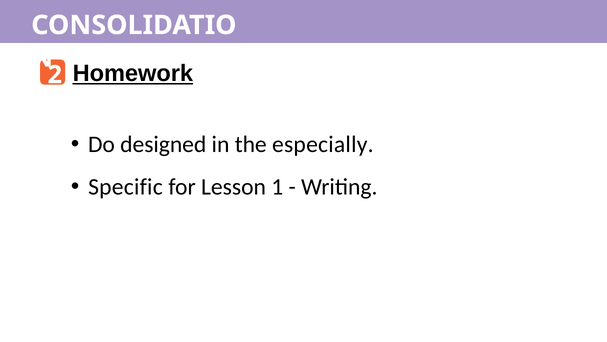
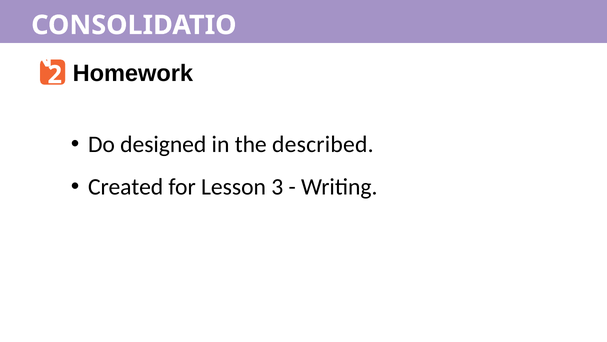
Homework underline: present -> none (133, 74)
especially: especially -> described (323, 144)
Specific: Specific -> Created (126, 187)
1: 1 -> 3 (277, 187)
